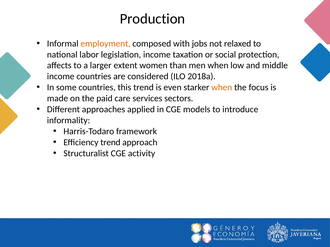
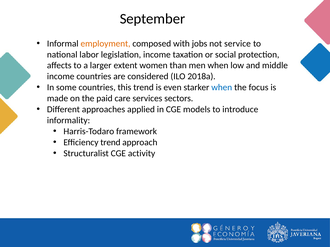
Production: Production -> September (152, 19)
relaxed: relaxed -> service (238, 44)
when colour: orange -> blue (222, 88)
